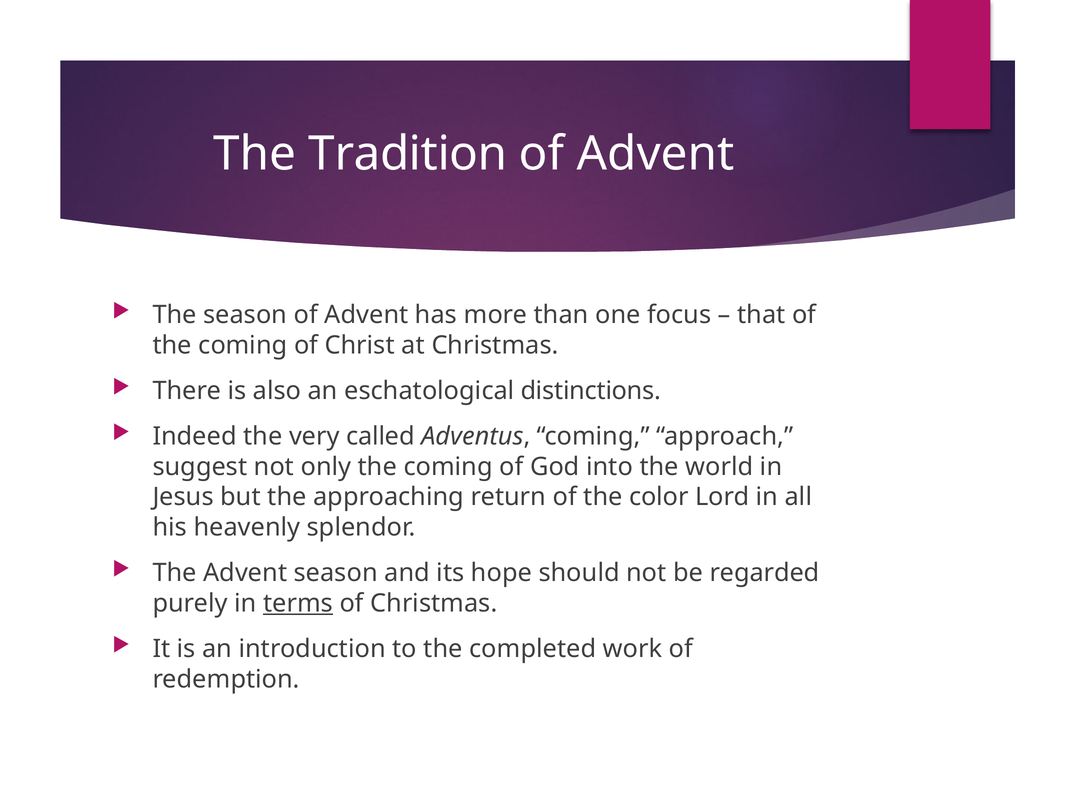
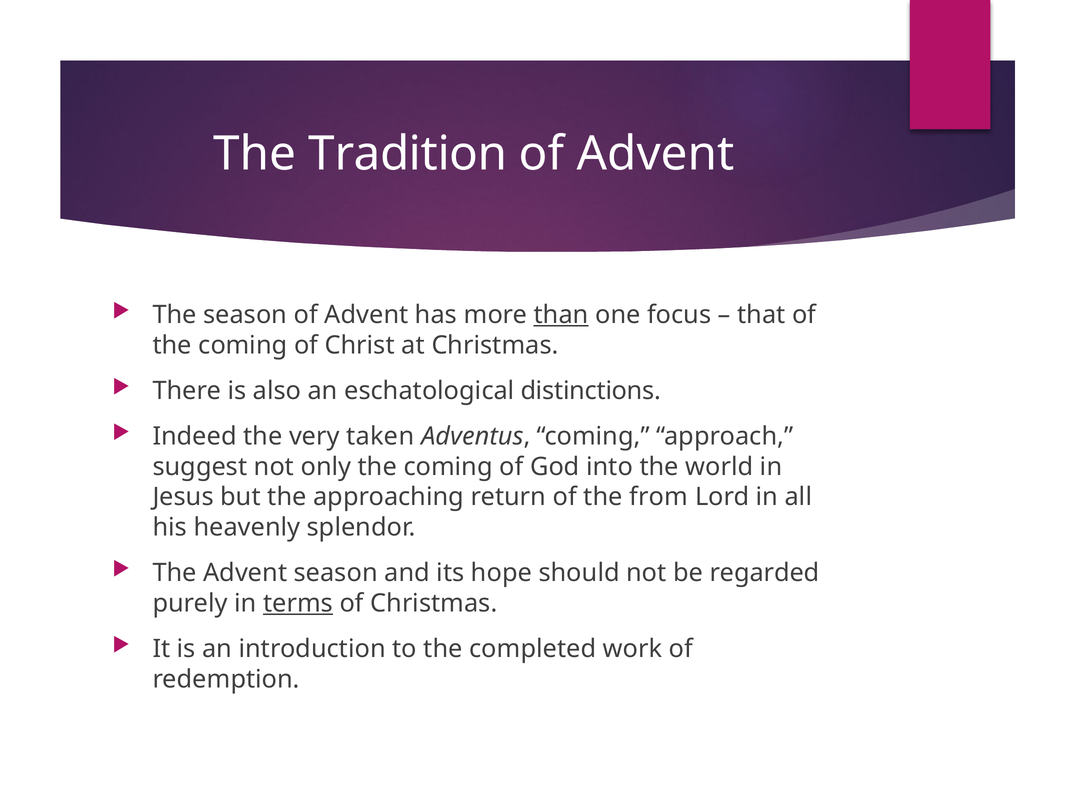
than underline: none -> present (561, 315)
called: called -> taken (380, 436)
color: color -> from (659, 497)
